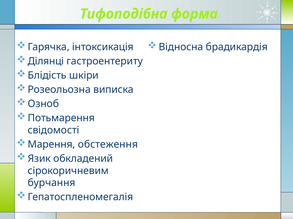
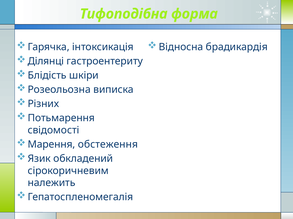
Озноб: Озноб -> Різних (43, 104)
бурчання: бурчання -> належить (52, 183)
